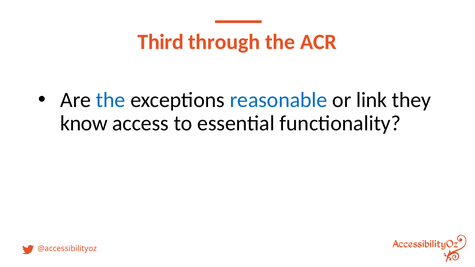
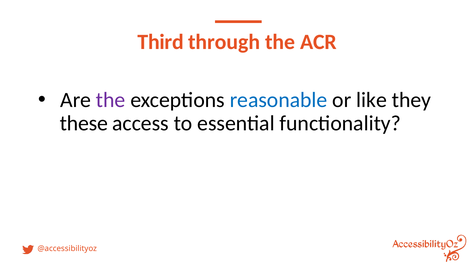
the colour: blue -> purple (111, 100)
link: link -> like (372, 100)
know: know -> these (84, 123)
